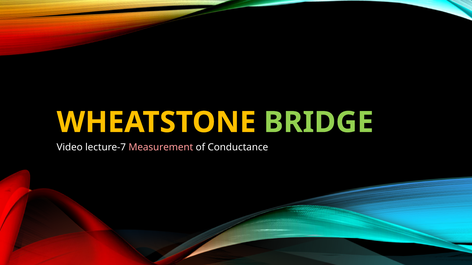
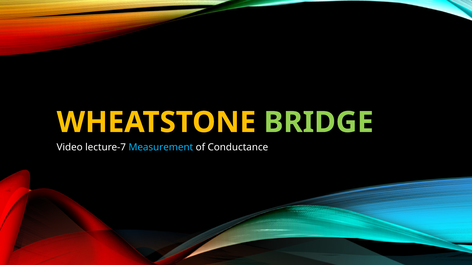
Measurement colour: pink -> light blue (161, 148)
